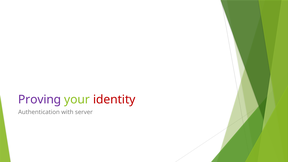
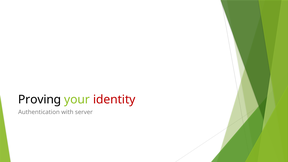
Proving colour: purple -> black (40, 99)
